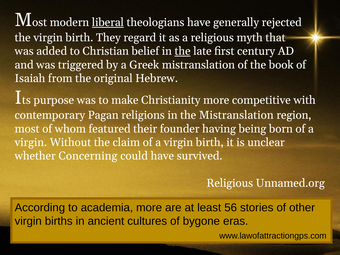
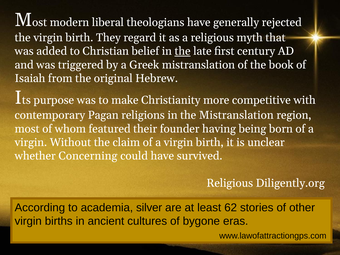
liberal underline: present -> none (108, 22)
Unnamed.org: Unnamed.org -> Diligently.org (290, 183)
academia more: more -> silver (149, 208)
56: 56 -> 62 (231, 208)
